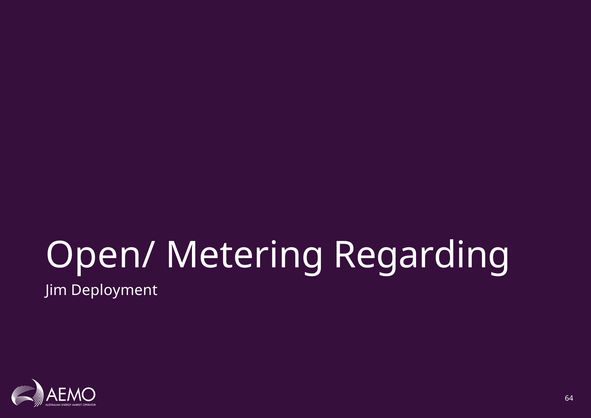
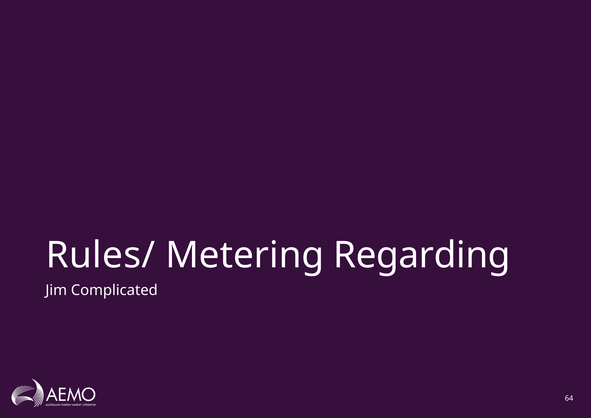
Open/: Open/ -> Rules/ (100, 255)
Deployment: Deployment -> Complicated (114, 290)
